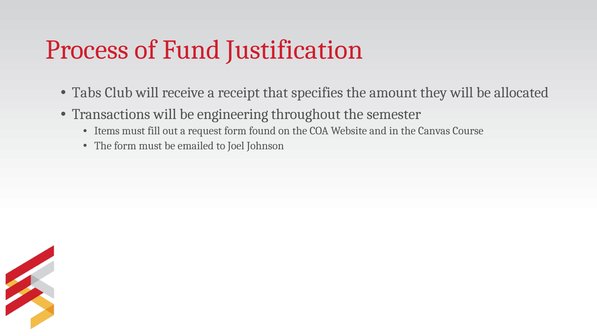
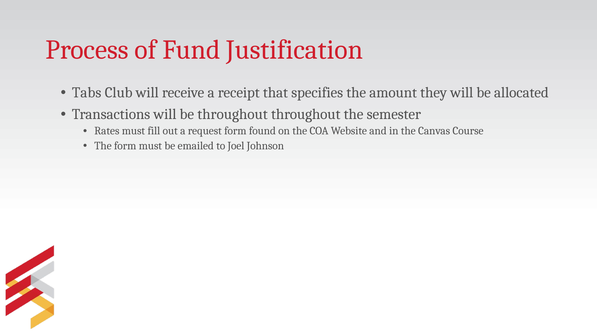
be engineering: engineering -> throughout (233, 114)
Items: Items -> Rates (107, 131)
